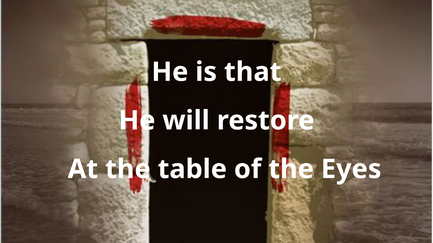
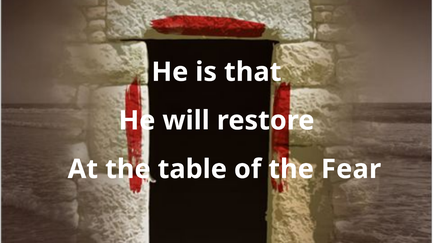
Eyes: Eyes -> Fear (351, 170)
